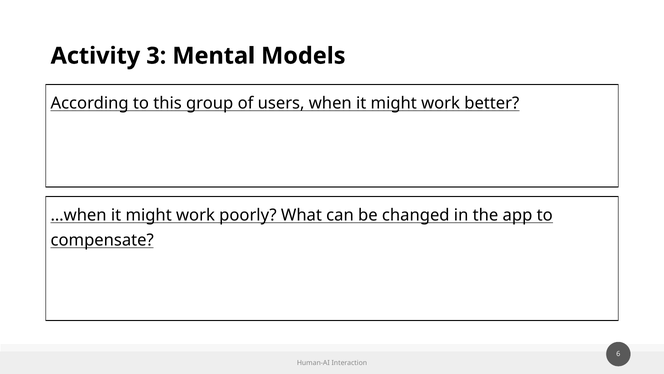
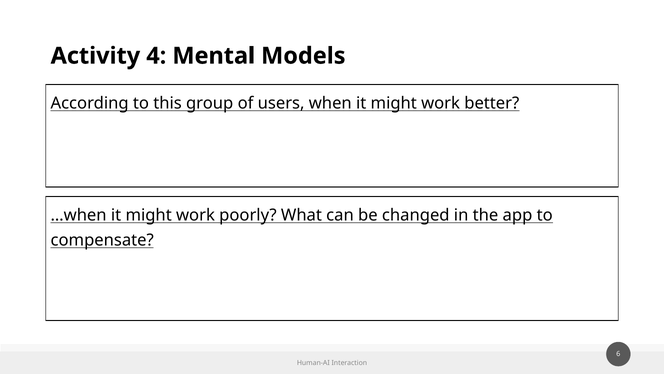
3: 3 -> 4 (156, 56)
